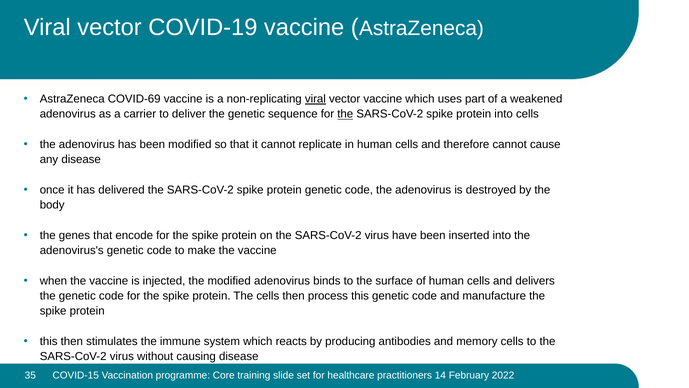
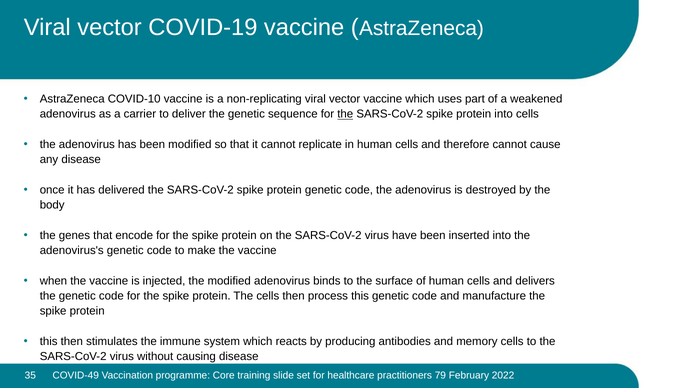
COVID-69: COVID-69 -> COVID-10 (134, 99)
viral underline: present -> none (315, 99)
COVID-15: COVID-15 -> COVID-49 (76, 375)
14: 14 -> 79 (440, 375)
